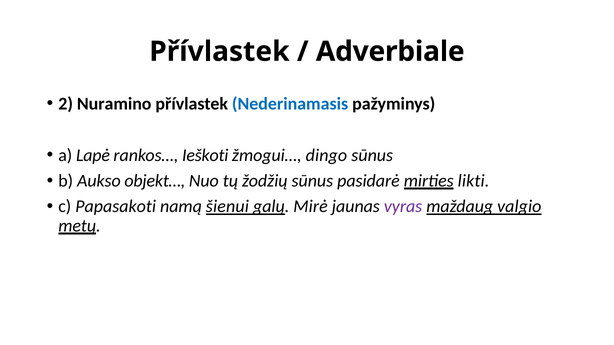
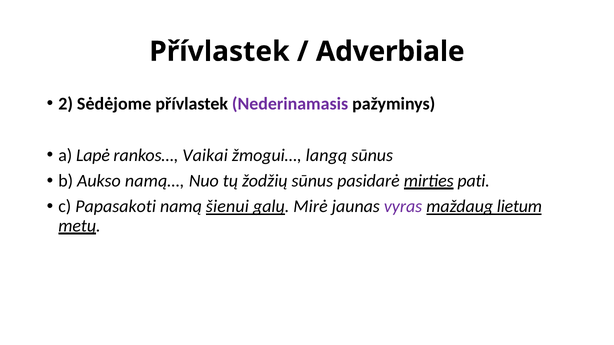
Nuramino: Nuramino -> Sėdėjome (114, 104)
Nederinamasis colour: blue -> purple (290, 104)
Ieškoti: Ieškoti -> Vaikai (205, 155)
dingo: dingo -> langą (326, 155)
objekt…: objekt… -> namą… (155, 181)
likti: likti -> pati (474, 181)
valgio: valgio -> lietum (519, 207)
